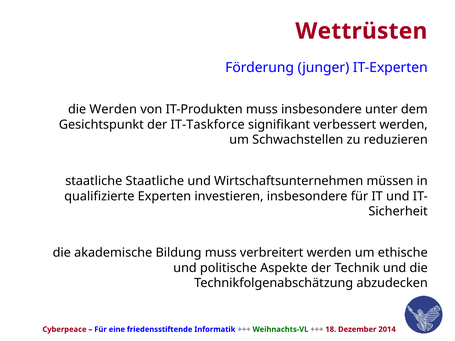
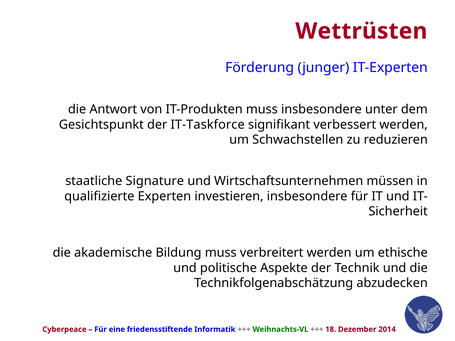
die Werden: Werden -> Antwort (113, 110)
staatliche Staatliche: Staatliche -> Signature (155, 181)
